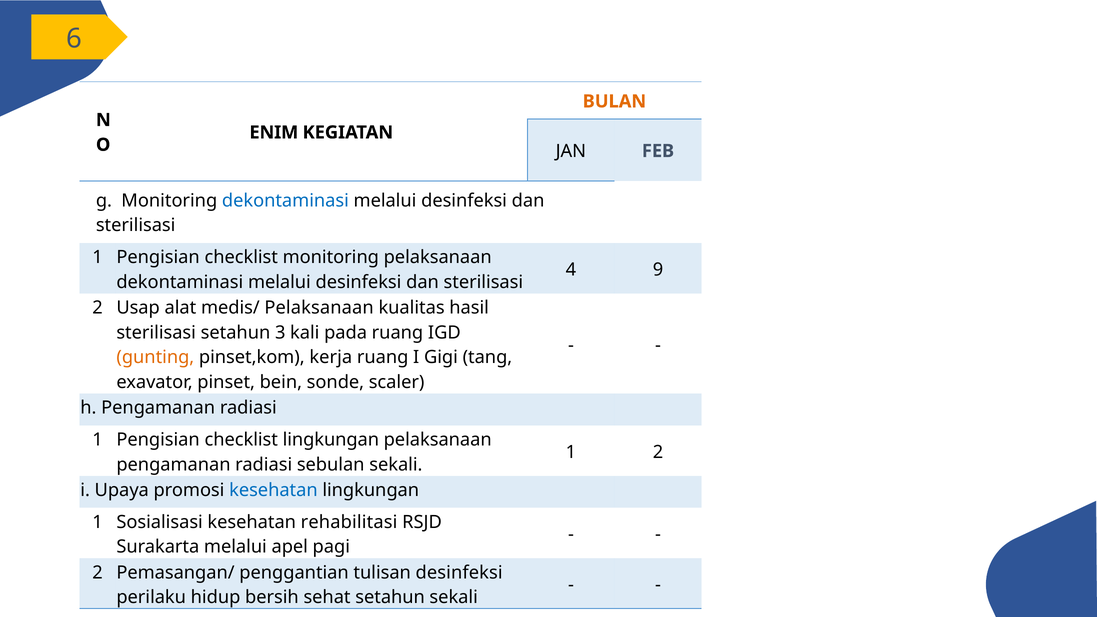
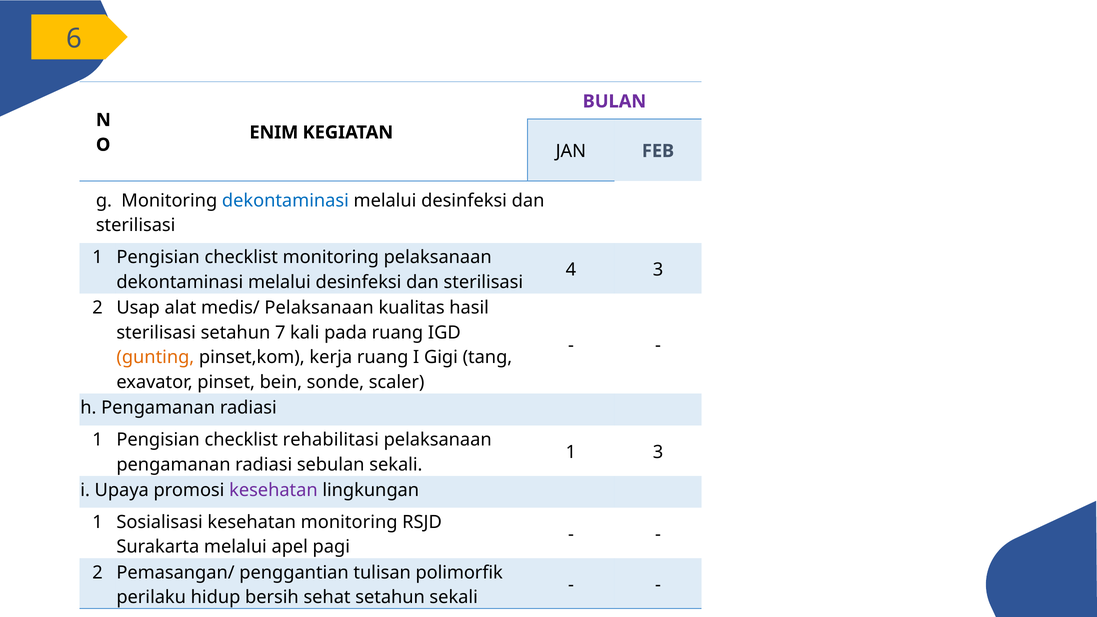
BULAN colour: orange -> purple (614, 101)
4 9: 9 -> 3 (658, 270)
3: 3 -> 7 (280, 333)
checklist lingkungan: lingkungan -> rehabilitasi (331, 440)
1 2: 2 -> 3 (658, 452)
kesehatan colour: blue -> purple (273, 490)
kesehatan rehabilitasi: rehabilitasi -> monitoring (349, 522)
tulisan desinfeksi: desinfeksi -> polimorfik (459, 573)
